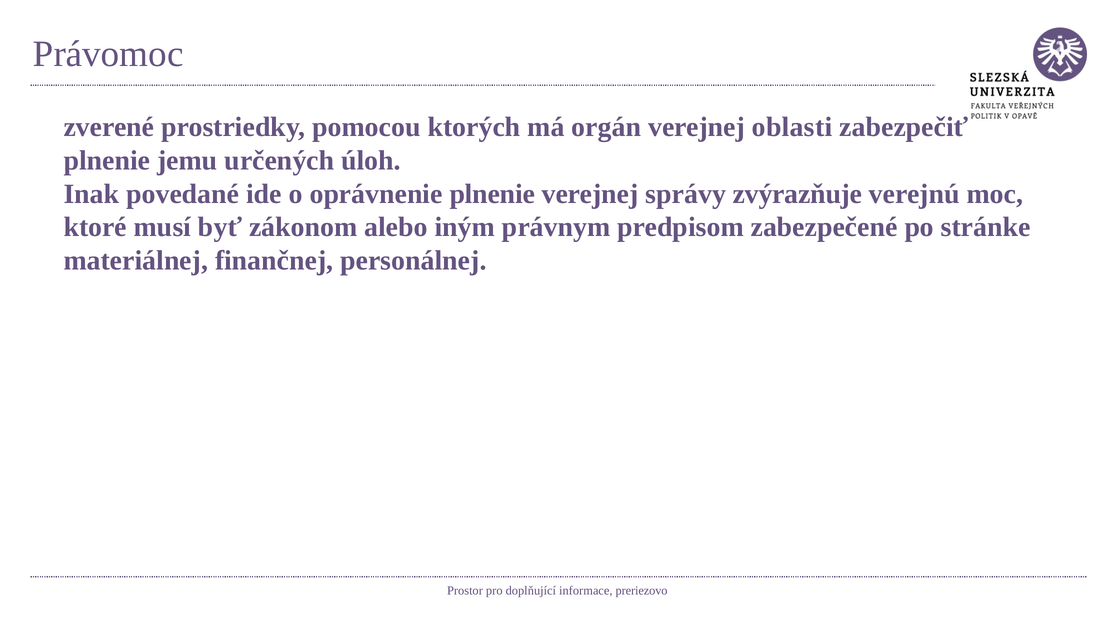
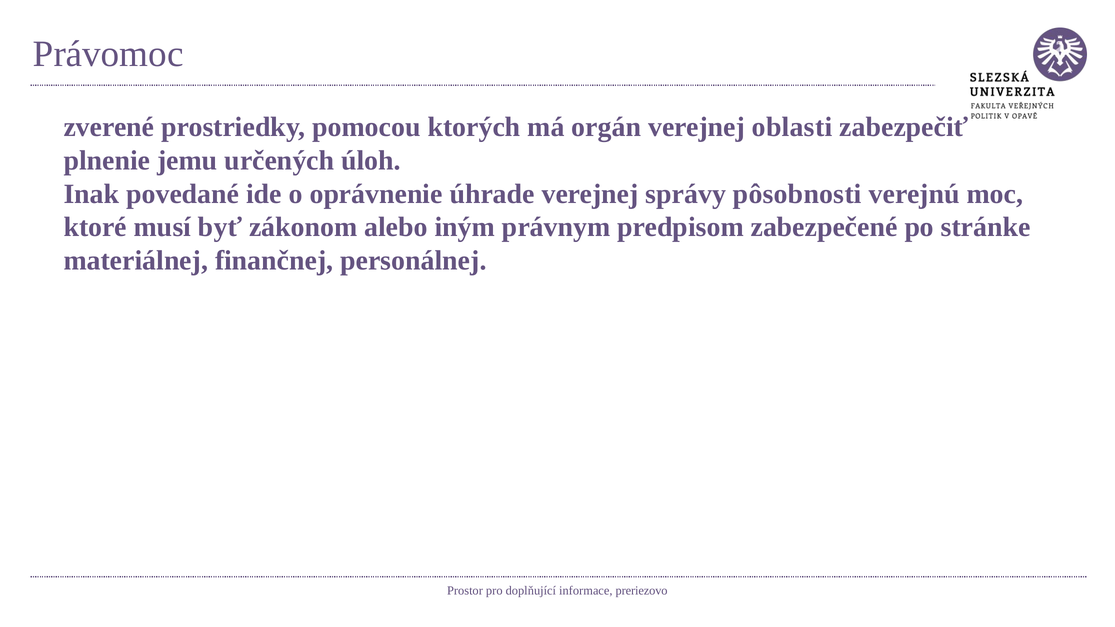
oprávnenie plnenie: plnenie -> úhrade (492, 194)
zvýrazňuje: zvýrazňuje -> pôsobnosti (797, 194)
